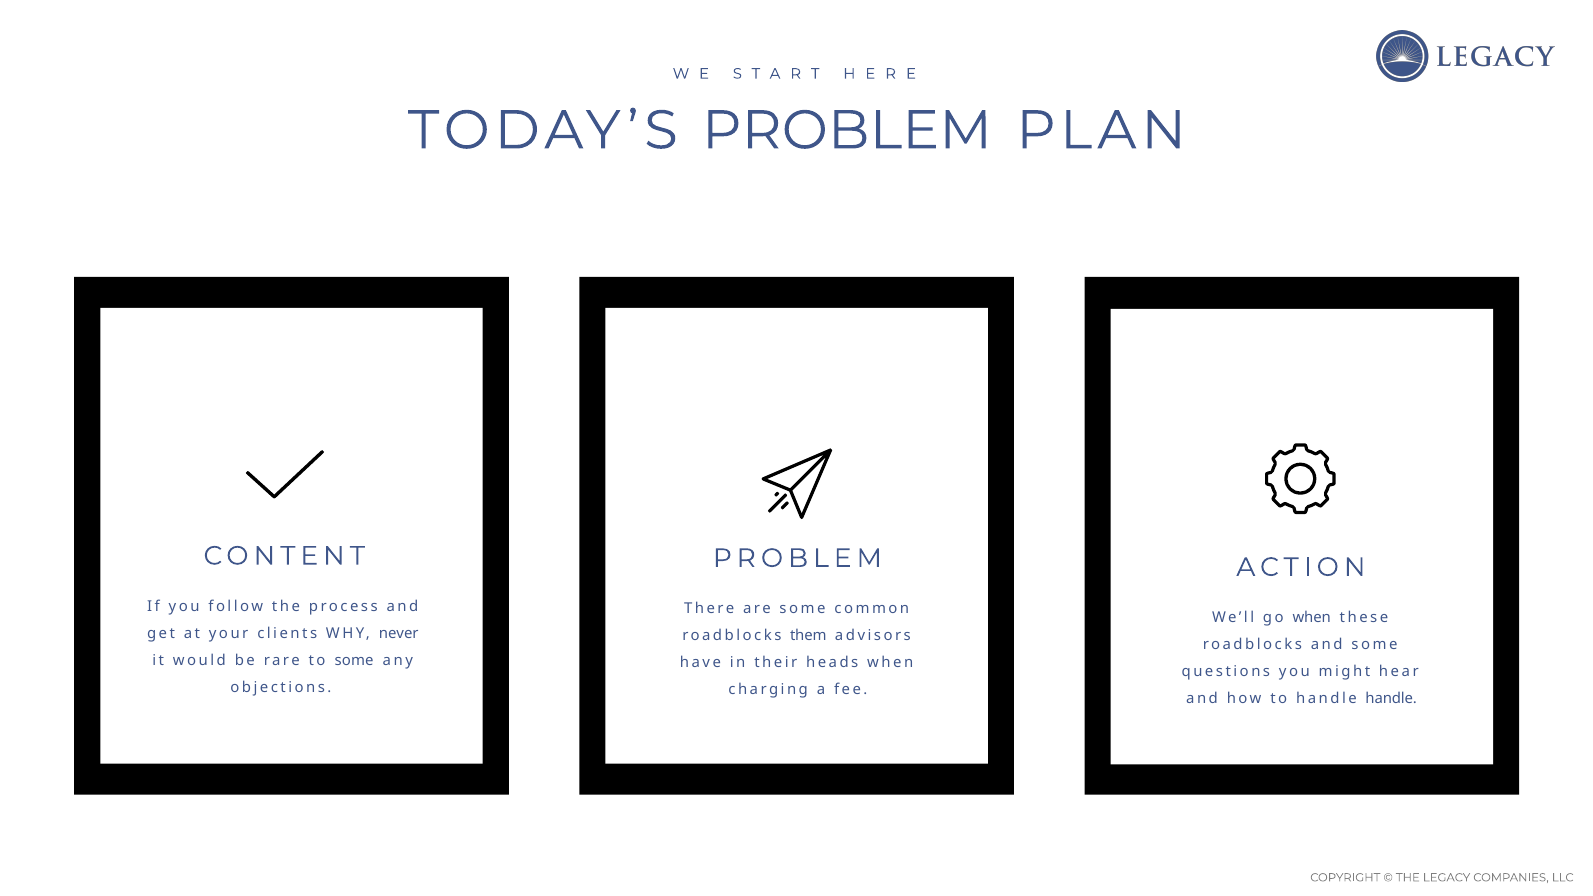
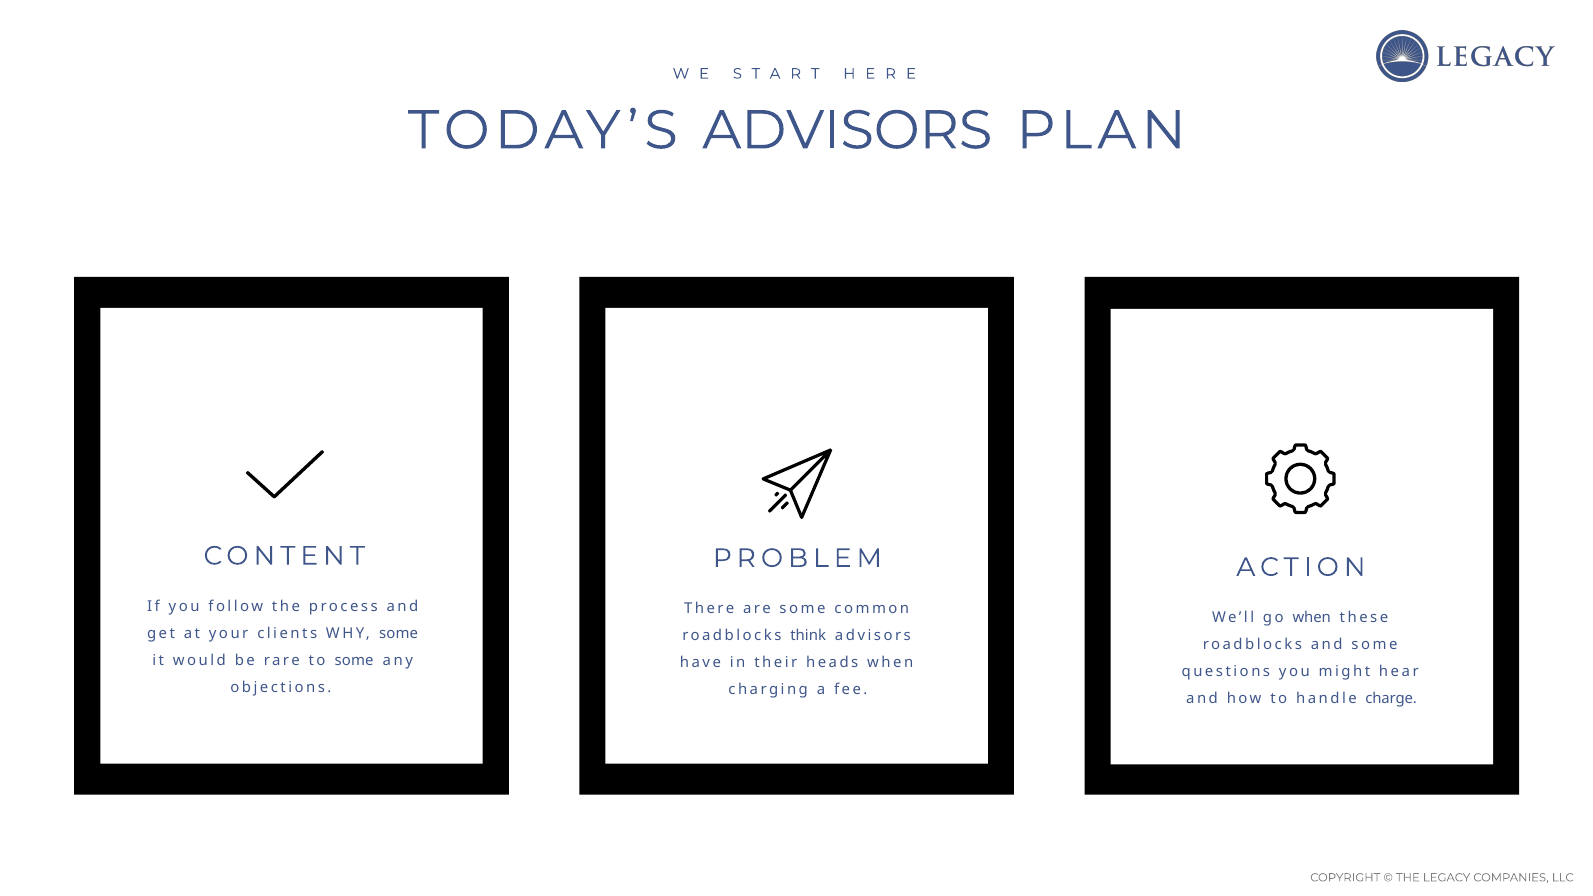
TODAY’S PROBLEM: PROBLEM -> ADVISORS (847, 130)
WHY never: never -> some (399, 634)
them: them -> think (808, 636)
handle handle: handle -> charge (1391, 699)
